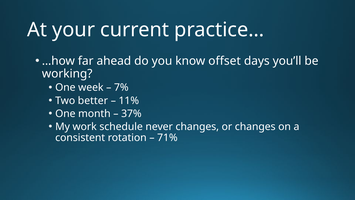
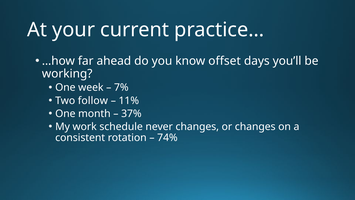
better: better -> follow (93, 100)
71%: 71% -> 74% (167, 138)
